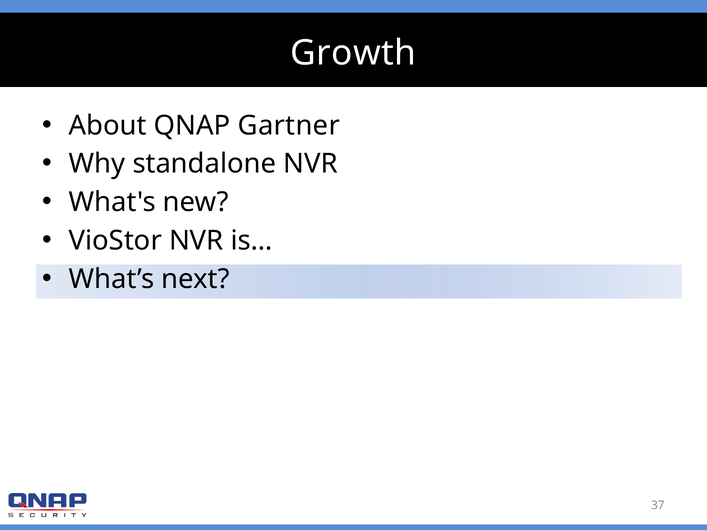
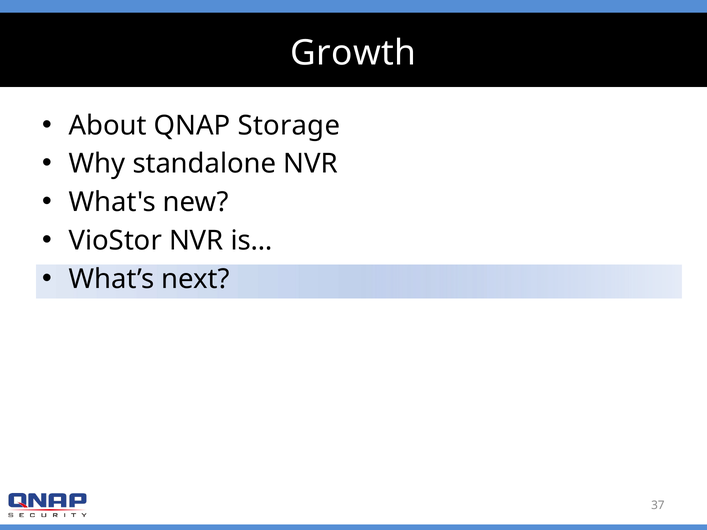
Gartner: Gartner -> Storage (289, 126)
